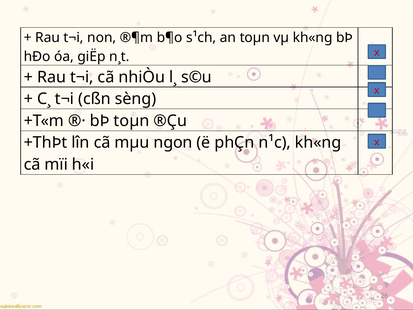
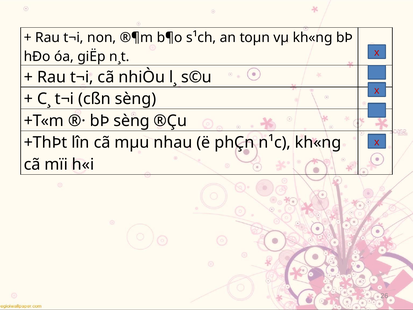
bÞ toµn: toµn -> sèng (132, 121)
ngon: ngon -> nhau (173, 142)
